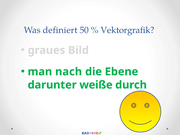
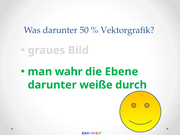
Was definiert: definiert -> darunter (60, 30)
nach: nach -> wahr (69, 72)
